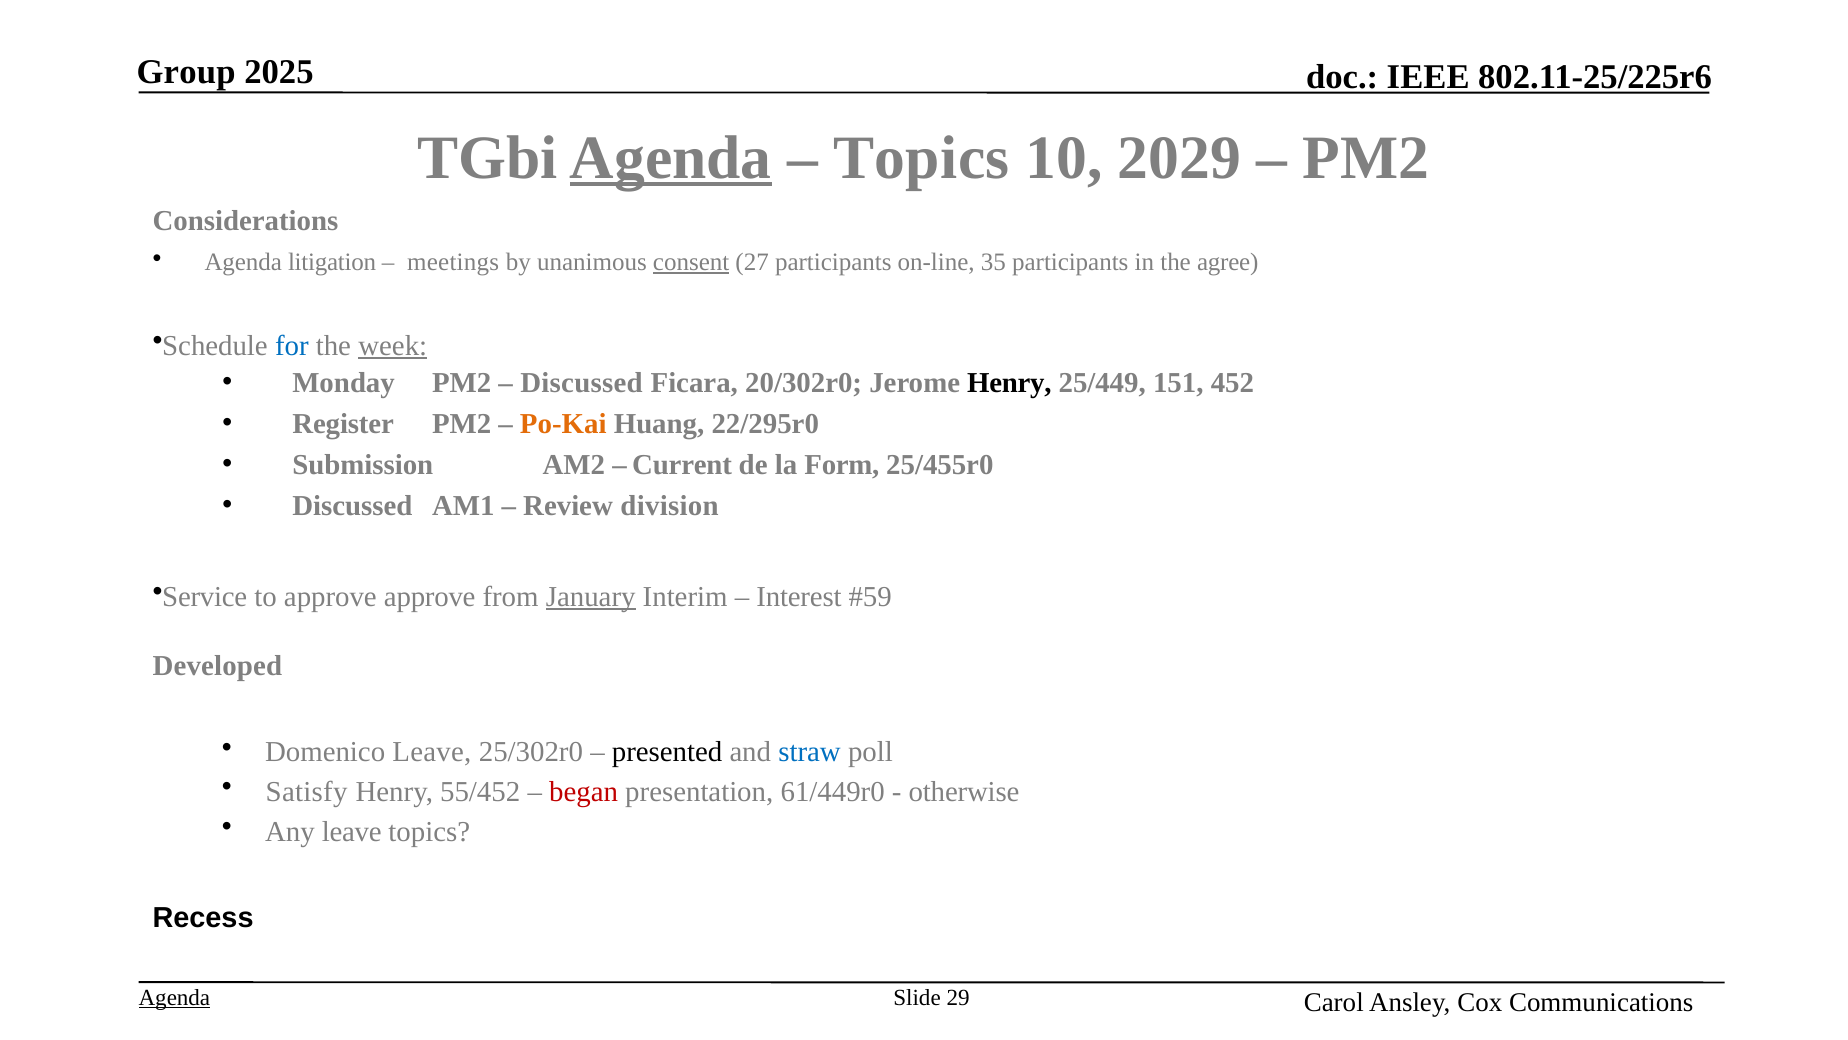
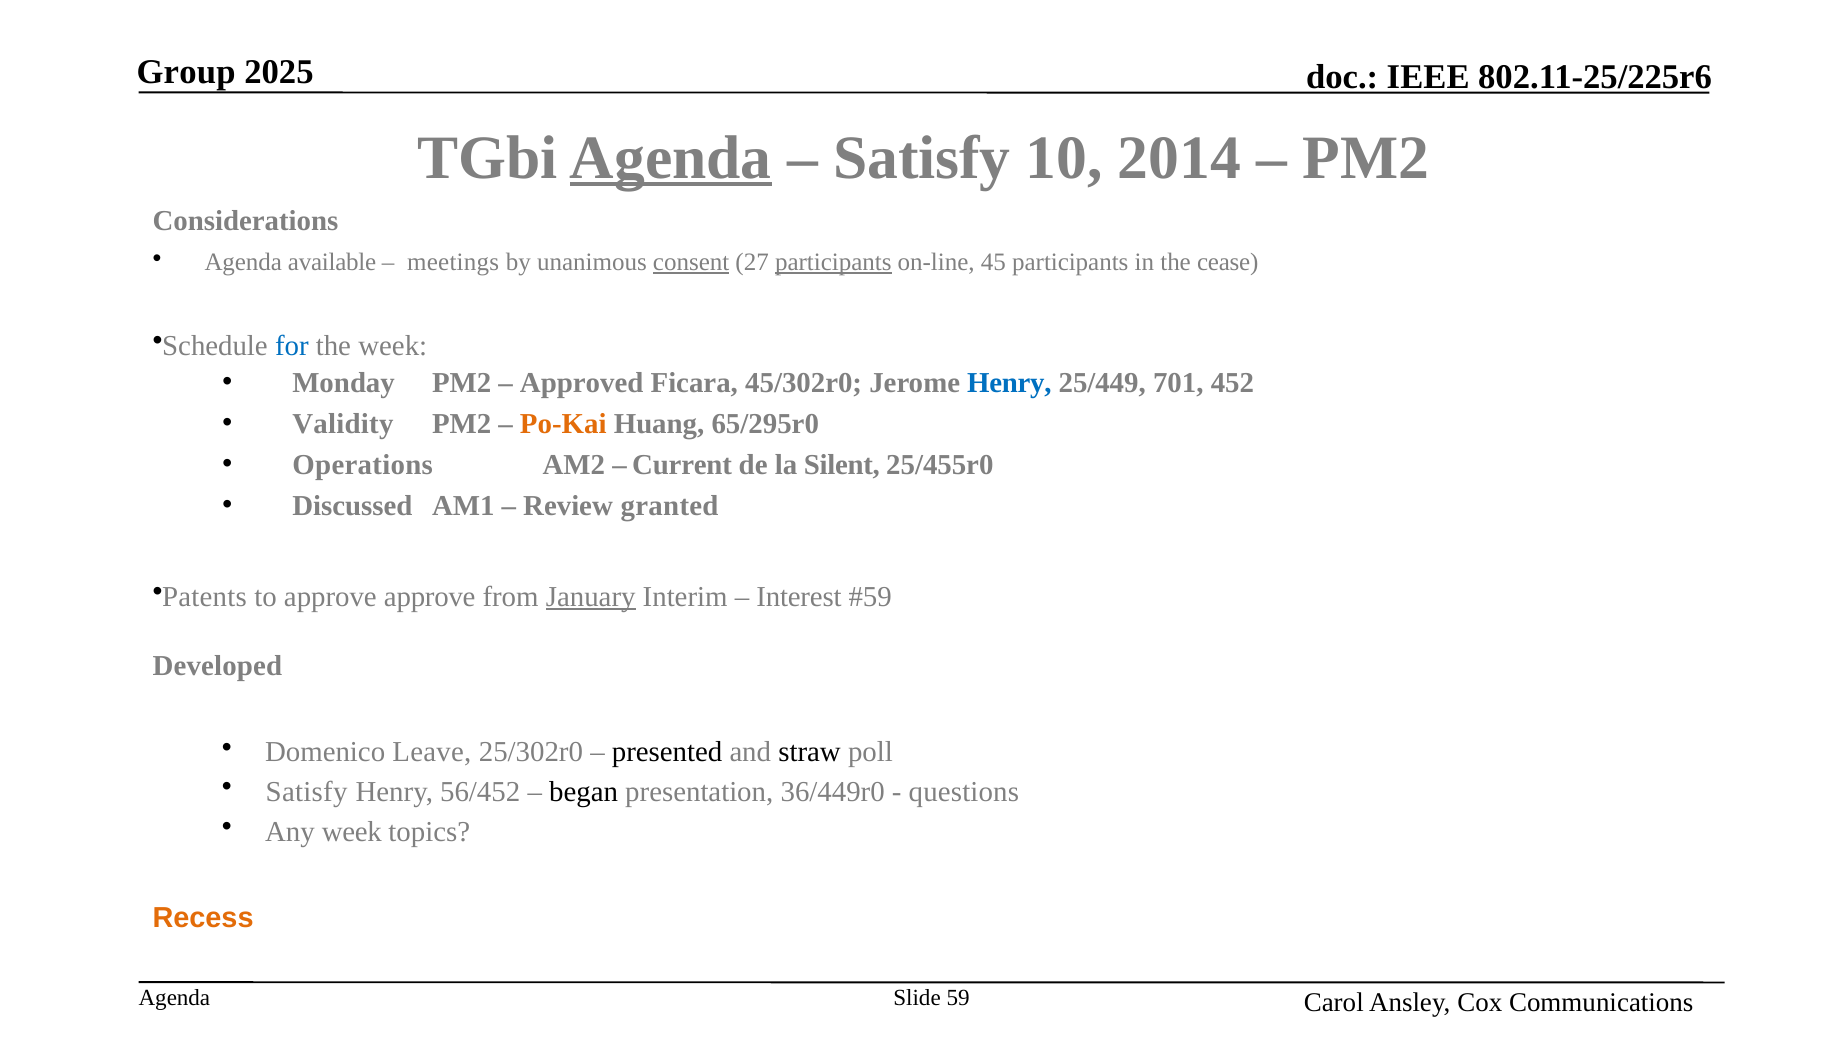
Topics: Topics -> Satisfy (922, 158)
2029: 2029 -> 2014 (1180, 158)
litigation: litigation -> available (332, 262)
participants underline: none -> present (833, 262)
35: 35 -> 45 (993, 262)
agree: agree -> cease (1228, 262)
week underline: present -> none (393, 346)
Discussed: Discussed -> Approved (582, 383)
20/302r0: 20/302r0 -> 45/302r0 (804, 383)
Henry colour: black -> blue (1009, 383)
151: 151 -> 701 (1178, 383)
Register: Register -> Validity (343, 424)
22/295r0: 22/295r0 -> 65/295r0 (765, 424)
Submission: Submission -> Operations (363, 465)
Form: Form -> Silent (842, 465)
division: division -> granted (670, 505)
Service: Service -> Patents (205, 596)
straw colour: blue -> black (810, 752)
55/452: 55/452 -> 56/452 (480, 791)
began colour: red -> black (584, 791)
61/449r0: 61/449r0 -> 36/449r0 (833, 791)
otherwise: otherwise -> questions (964, 791)
Any leave: leave -> week (352, 831)
Recess colour: black -> orange (203, 918)
Agenda underline: present -> none (174, 997)
29: 29 -> 59 (958, 997)
